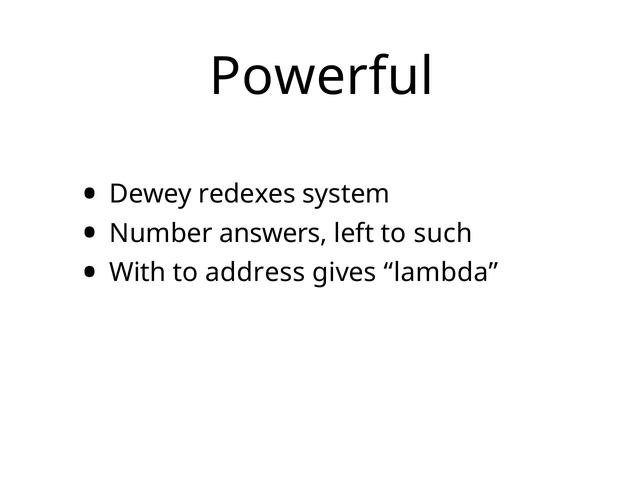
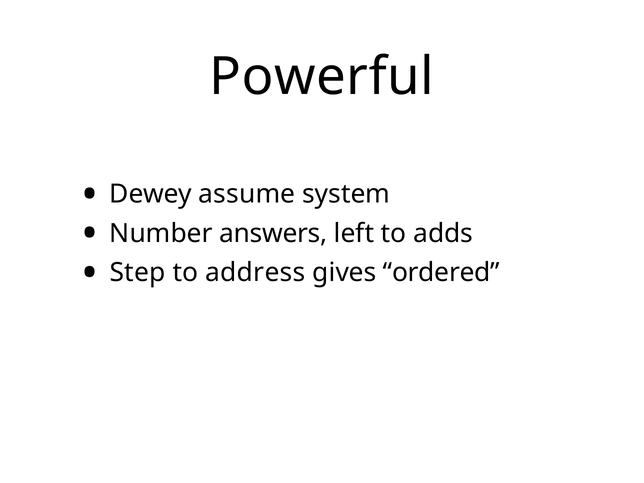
redexes: redexes -> assume (247, 194)
such: such -> adds (443, 233)
With: With -> Step (138, 273)
lambda: lambda -> ordered (441, 273)
